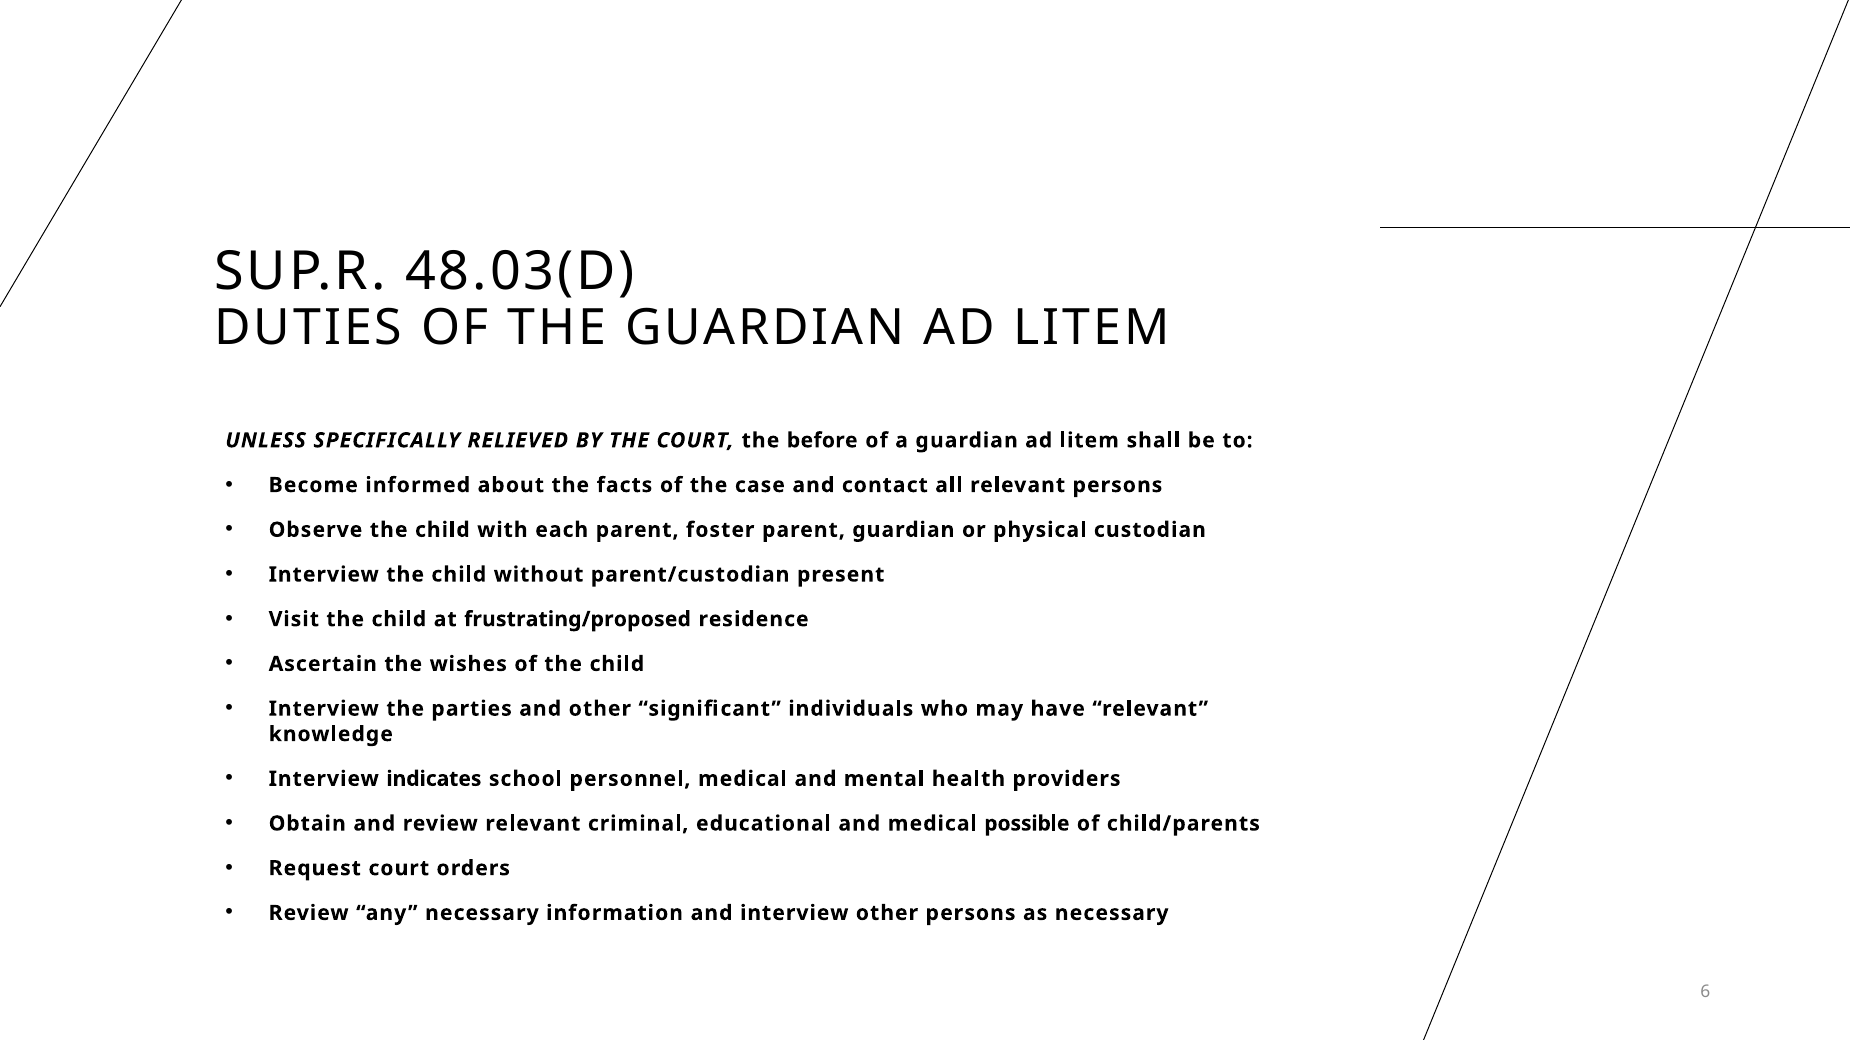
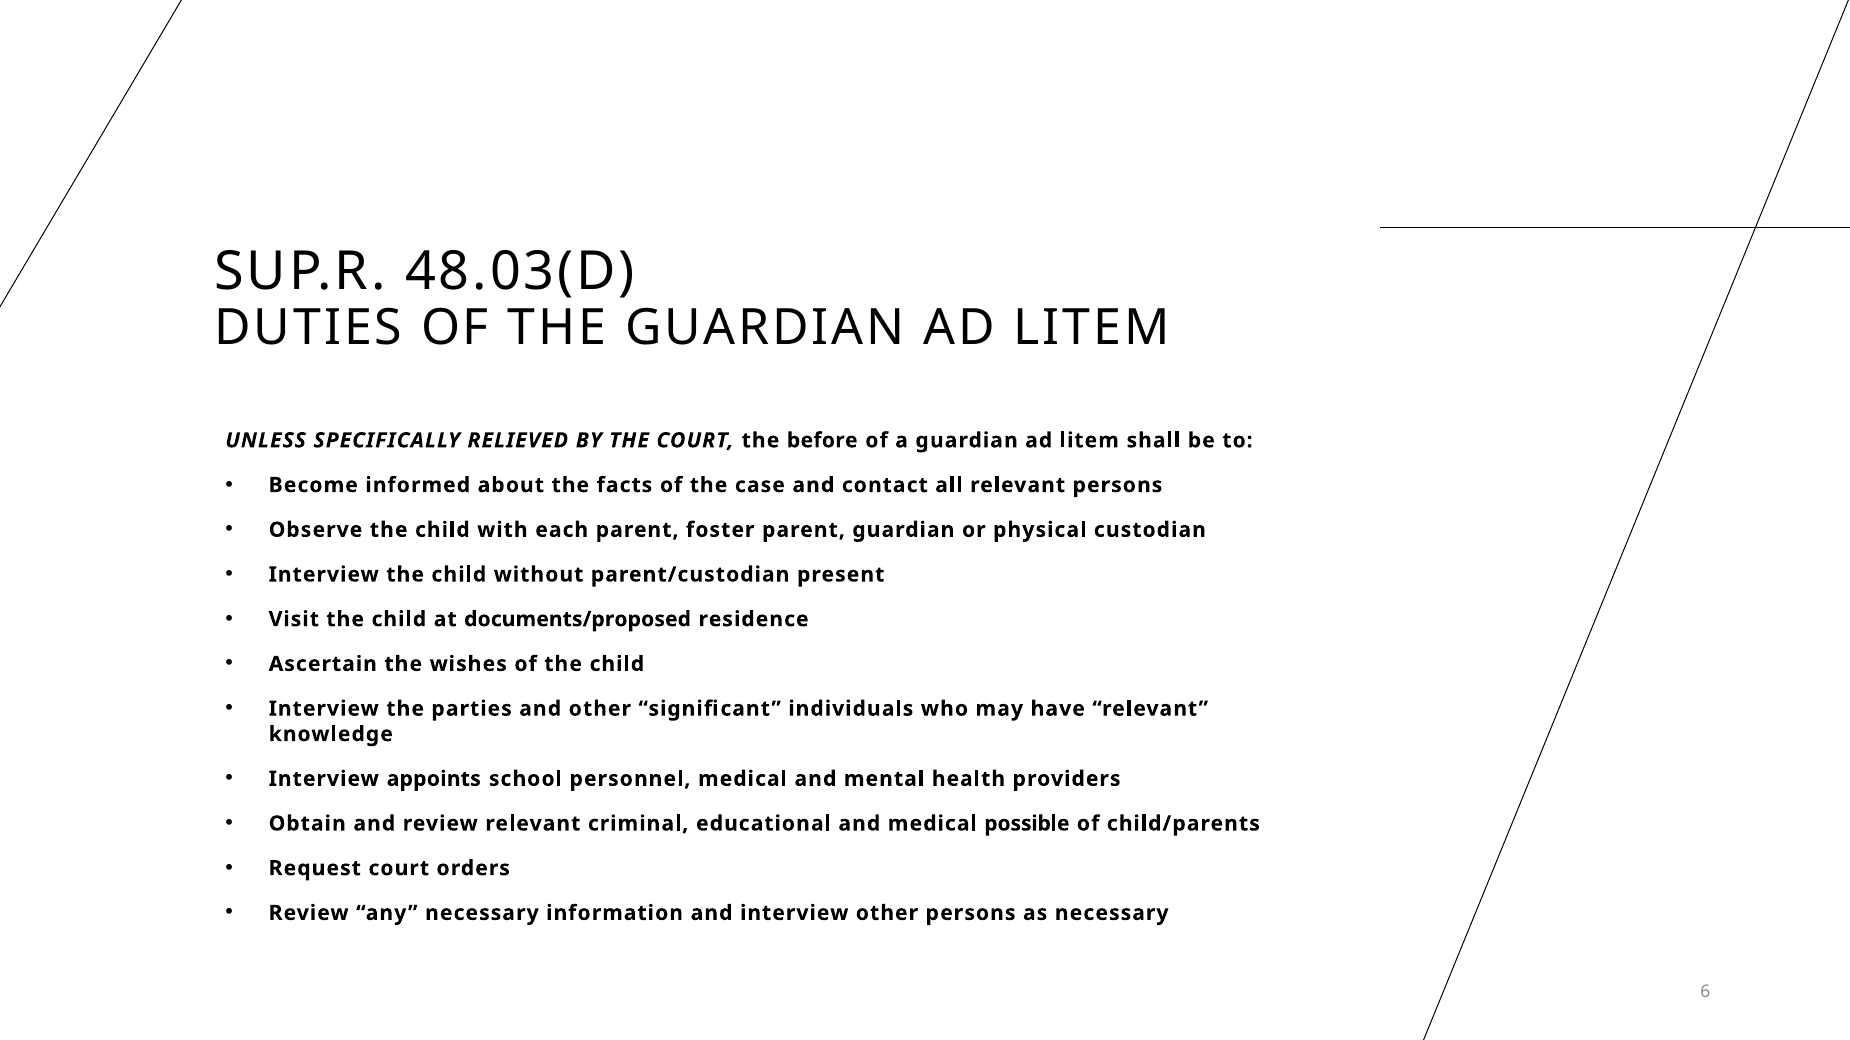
frustrating/proposed: frustrating/proposed -> documents/proposed (578, 620)
indicates: indicates -> appoints (434, 779)
